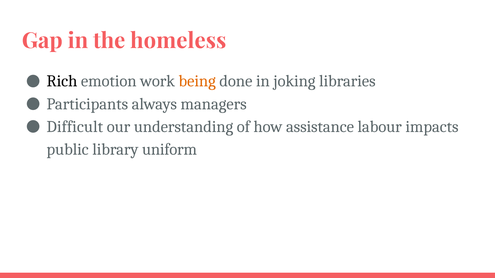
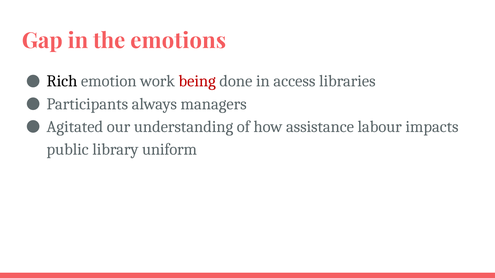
homeless: homeless -> emotions (178, 41)
being colour: orange -> red (197, 81)
joking: joking -> access (294, 81)
Difficult: Difficult -> Agitated (75, 127)
